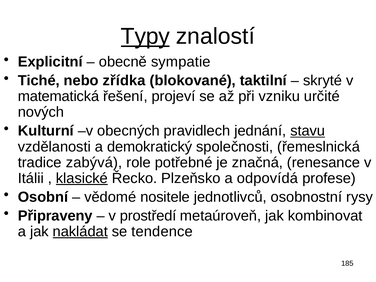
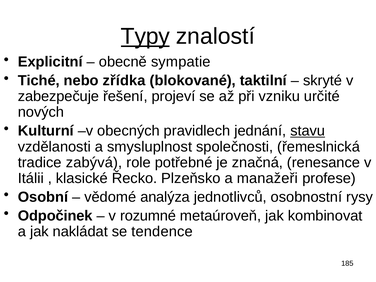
matematická: matematická -> zabezpečuje (58, 96)
demokratický: demokratický -> smysluplnost (150, 147)
klasické underline: present -> none (82, 178)
odpovídá: odpovídá -> manažeři (267, 178)
nositele: nositele -> analýza (165, 197)
Připraveny: Připraveny -> Odpočinek (55, 216)
prostředí: prostředí -> rozumné (148, 216)
nakládat underline: present -> none (80, 232)
